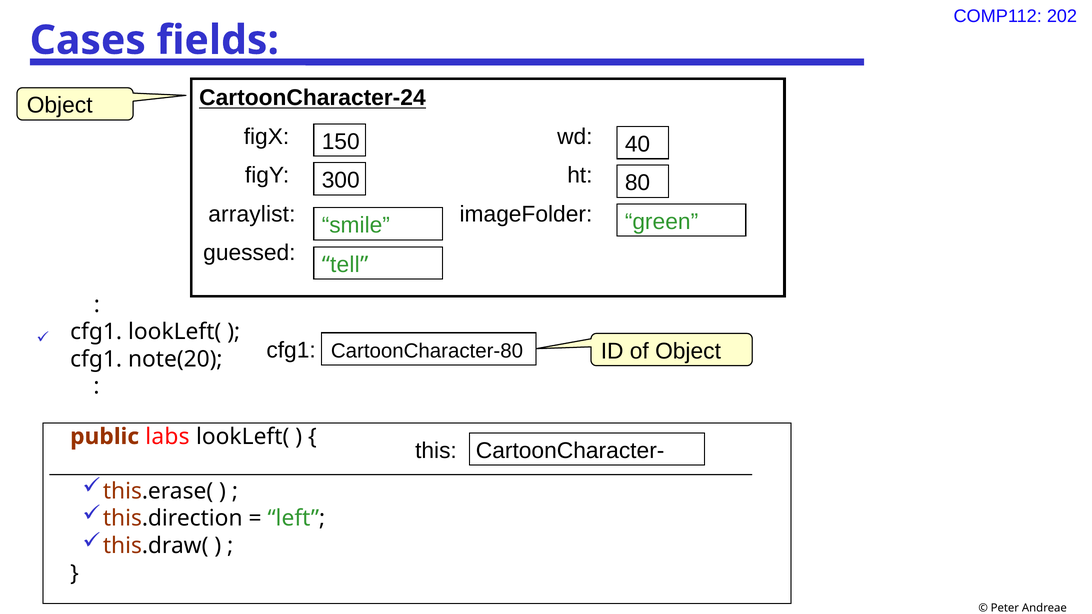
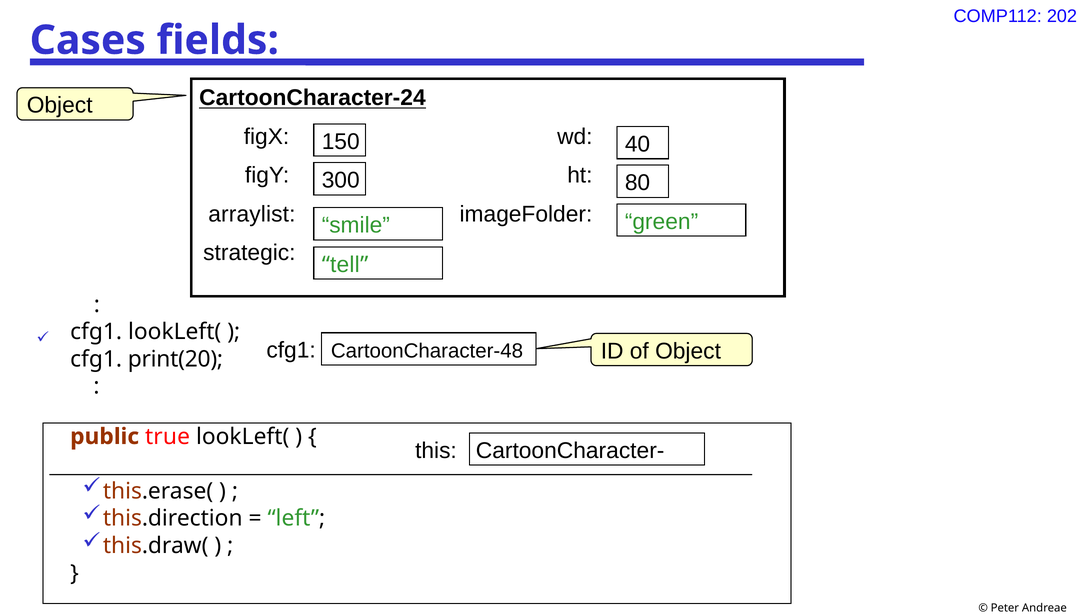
guessed: guessed -> strategic (249, 253)
CartoonCharacter-80: CartoonCharacter-80 -> CartoonCharacter-48 (427, 351)
note(20: note(20 -> print(20 (175, 359)
labs: labs -> true (167, 437)
